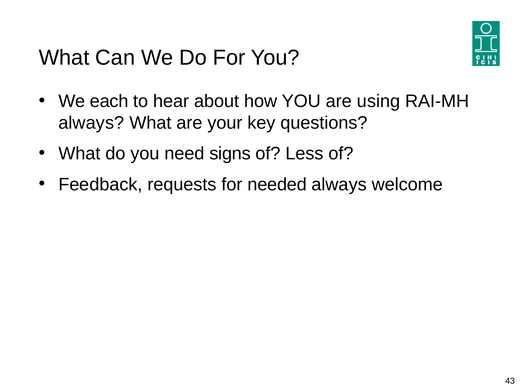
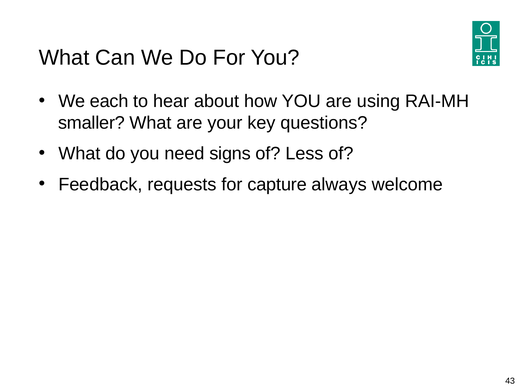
always: always -> smaller (91, 123)
needed: needed -> capture (277, 184)
